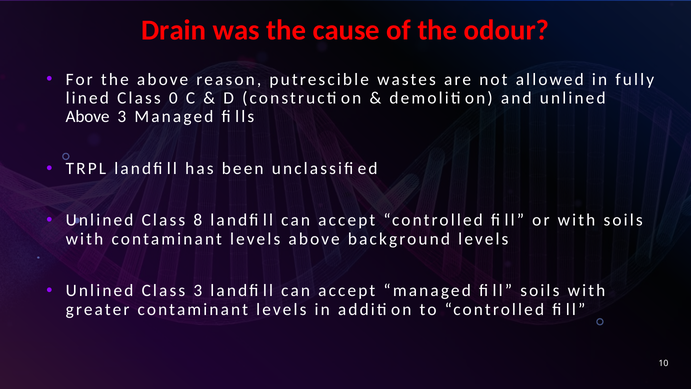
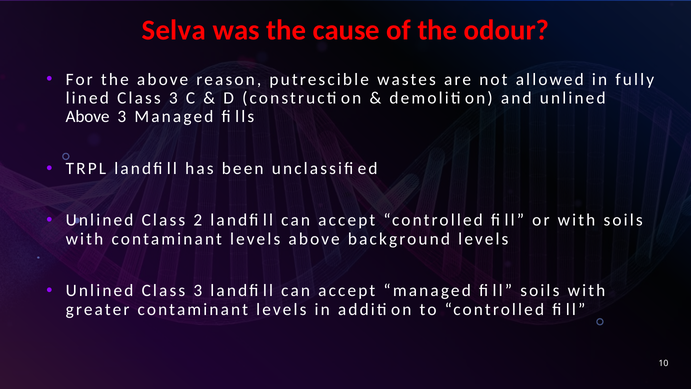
Drain: Drain -> Selva (174, 30)
lined Class 0: 0 -> 3 (173, 98)
8: 8 -> 2 (198, 220)
